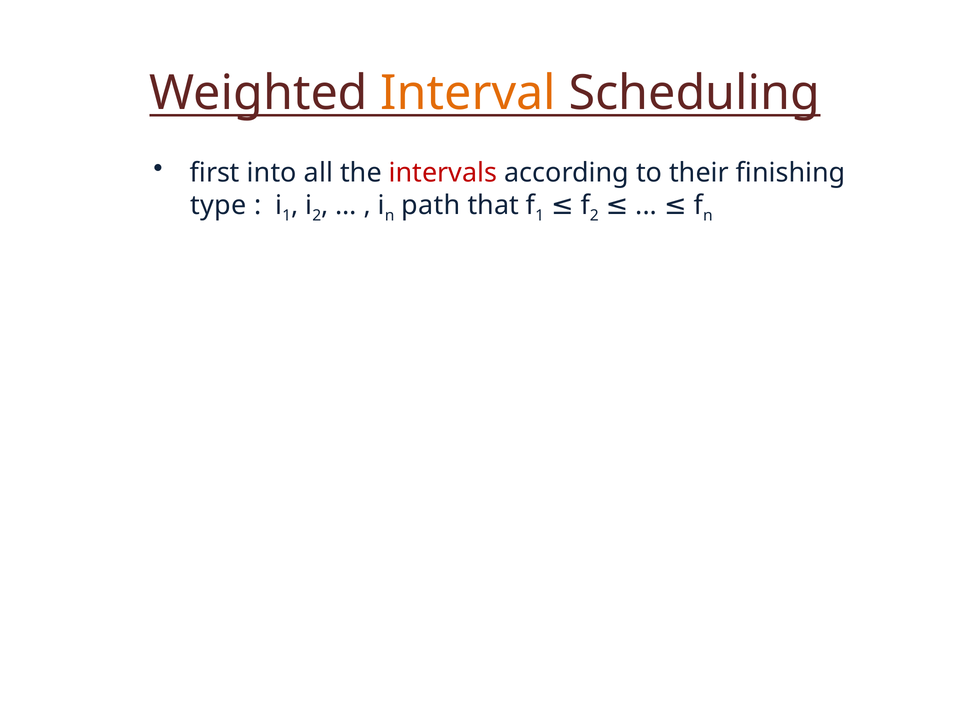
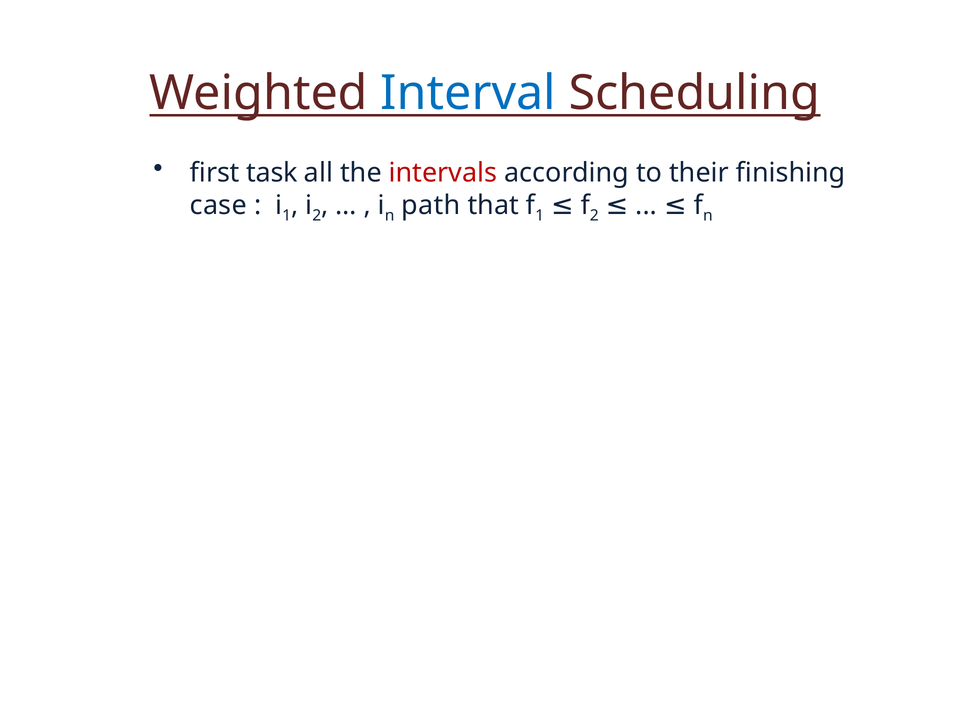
Interval colour: orange -> blue (468, 93)
into: into -> task (272, 173)
type: type -> case (218, 205)
